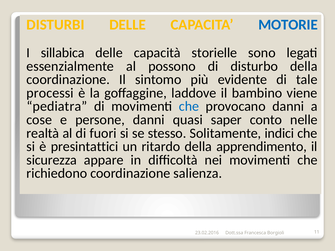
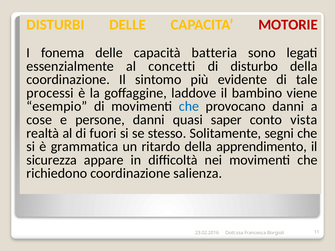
MOTORIE colour: blue -> red (288, 25)
sillabica: sillabica -> fonema (63, 53)
storielle: storielle -> batteria (214, 53)
possono: possono -> concetti (172, 66)
pediatra: pediatra -> esempio (57, 106)
nelle: nelle -> vista (304, 120)
indici: indici -> segni (279, 133)
presintattici: presintattici -> grammatica (85, 147)
